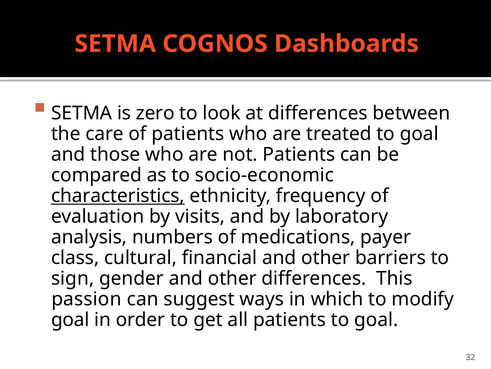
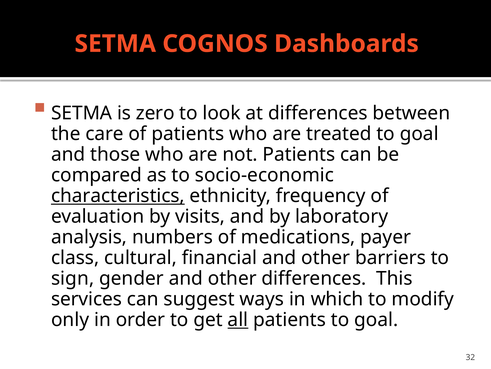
passion: passion -> services (87, 299)
goal: goal -> only (70, 319)
all underline: none -> present (238, 319)
